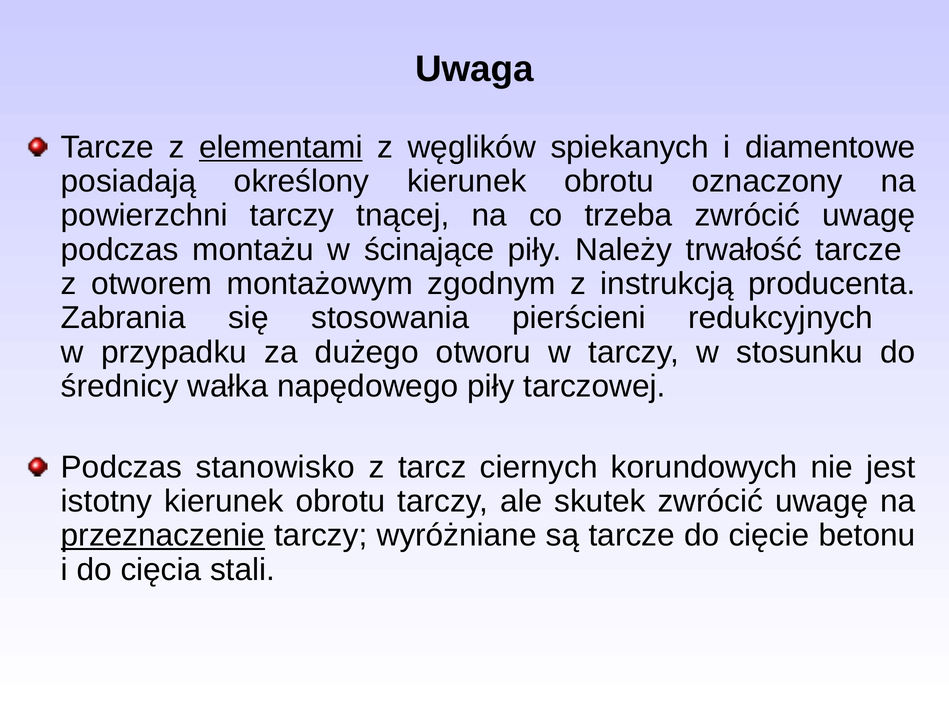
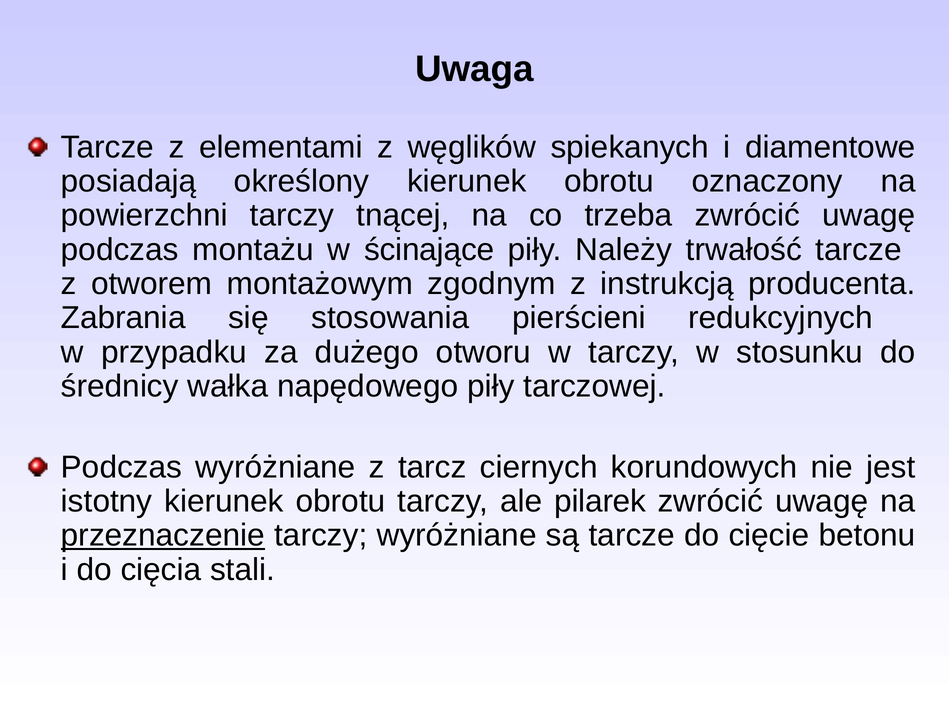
elementami underline: present -> none (281, 147)
Podczas stanowisko: stanowisko -> wyróżniane (275, 467)
skutek: skutek -> pilarek (600, 501)
